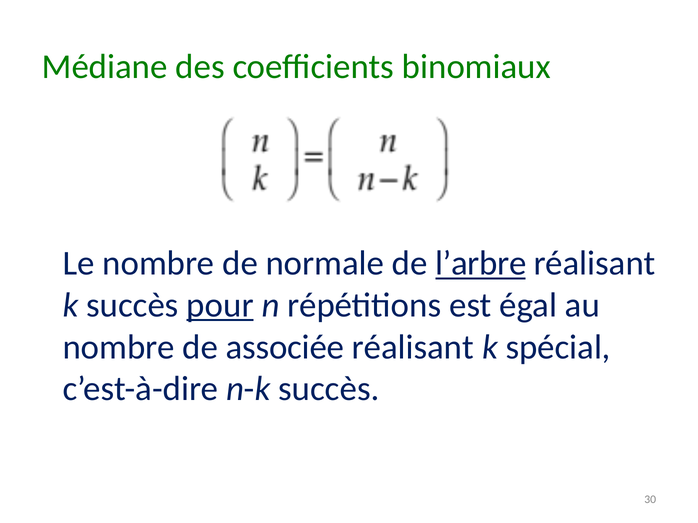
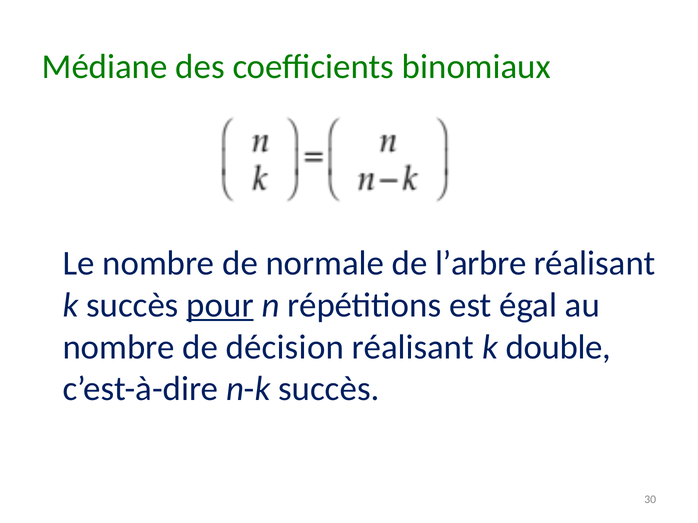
l’arbre underline: present -> none (481, 264)
associée: associée -> décision (285, 347)
spécial: spécial -> double (558, 347)
